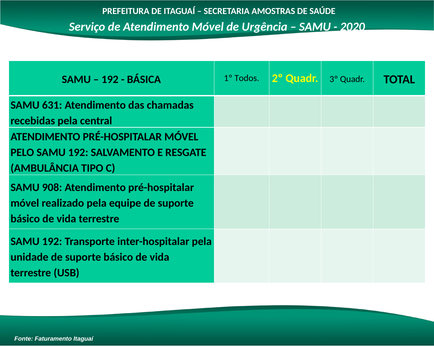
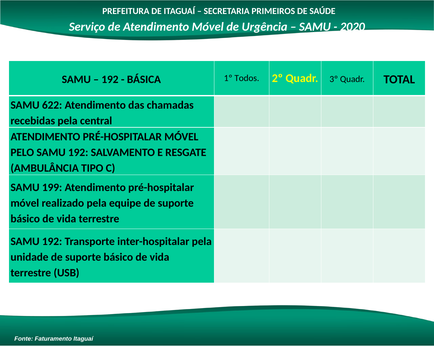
AMOSTRAS: AMOSTRAS -> PRIMEIROS (273, 11)
631: 631 -> 622 (52, 105)
908: 908 -> 199 (52, 188)
